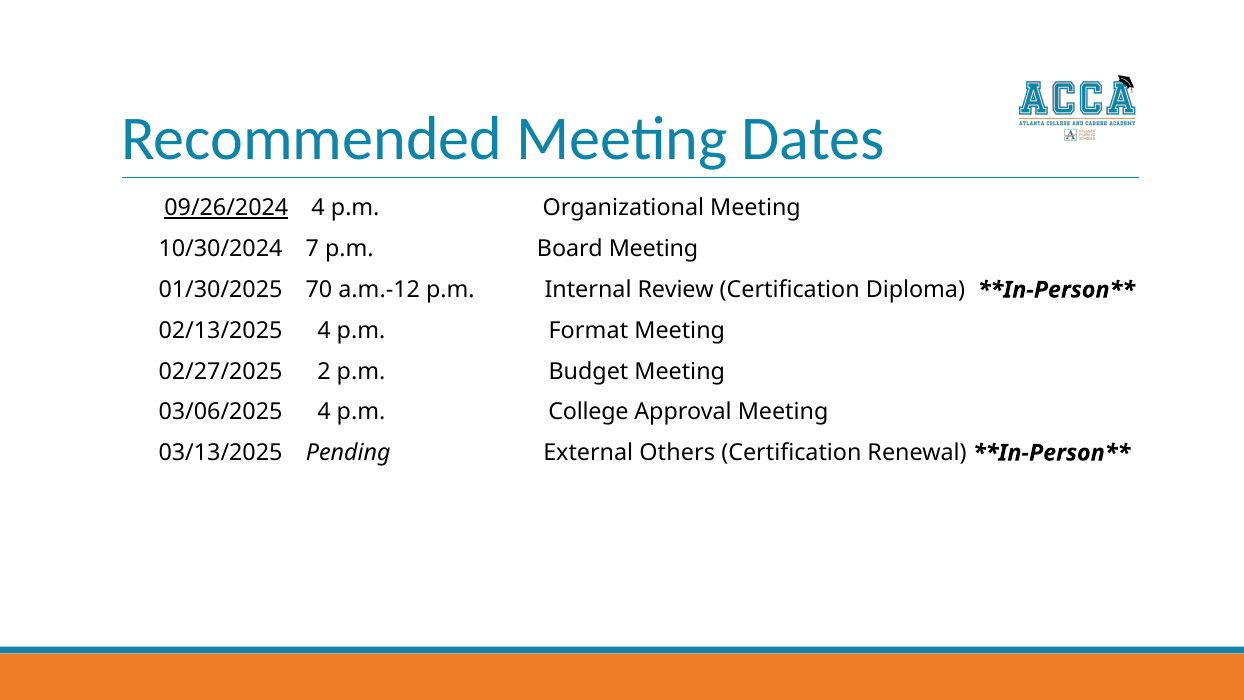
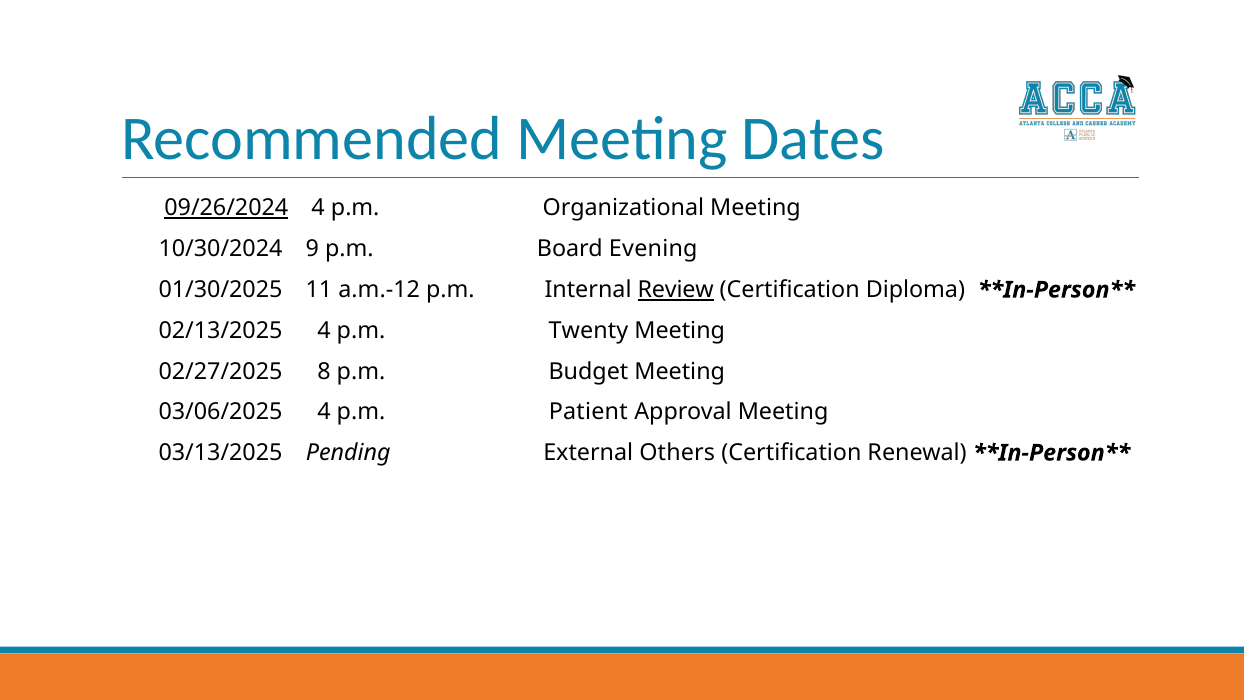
7: 7 -> 9 (312, 249)
Board Meeting: Meeting -> Evening (653, 249)
70: 70 -> 11 (319, 290)
Review underline: none -> present (676, 290)
Format: Format -> Twenty (588, 330)
2: 2 -> 8 (324, 371)
College: College -> Patient (588, 412)
